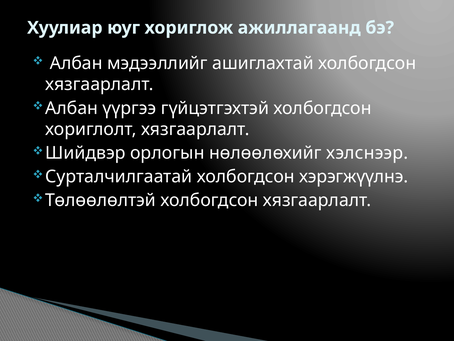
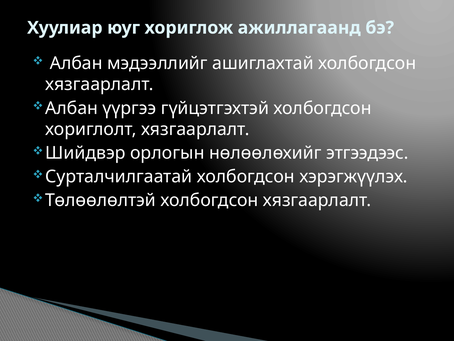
хэлснээр: хэлснээр -> этгээдээс (367, 153)
хэрэгжүүлнэ: хэрэгжүүлнэ -> хэрэгжүүлэх (354, 177)
